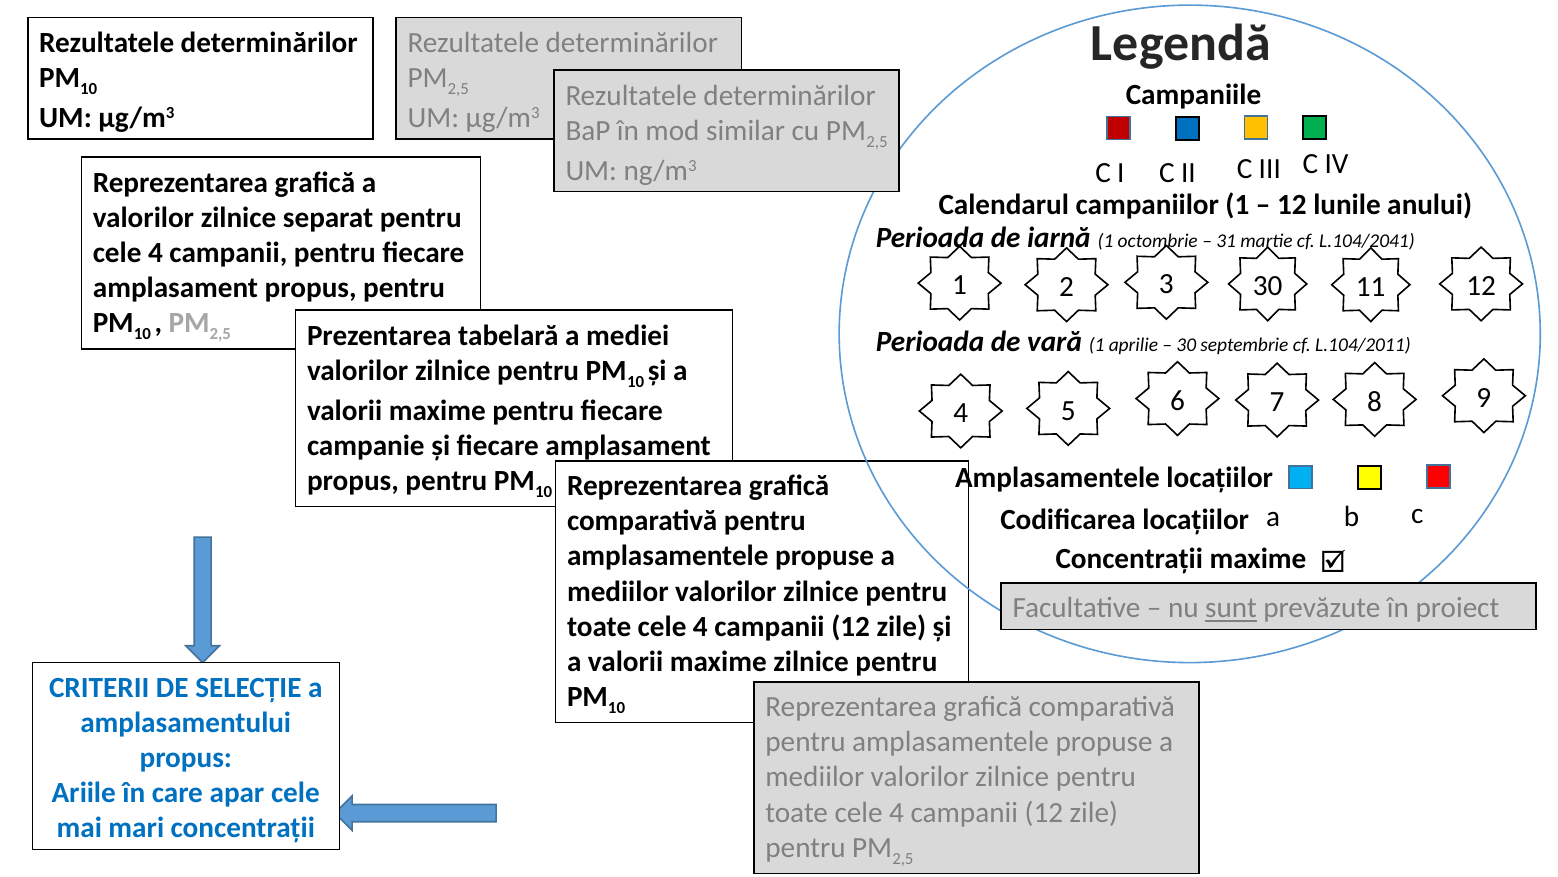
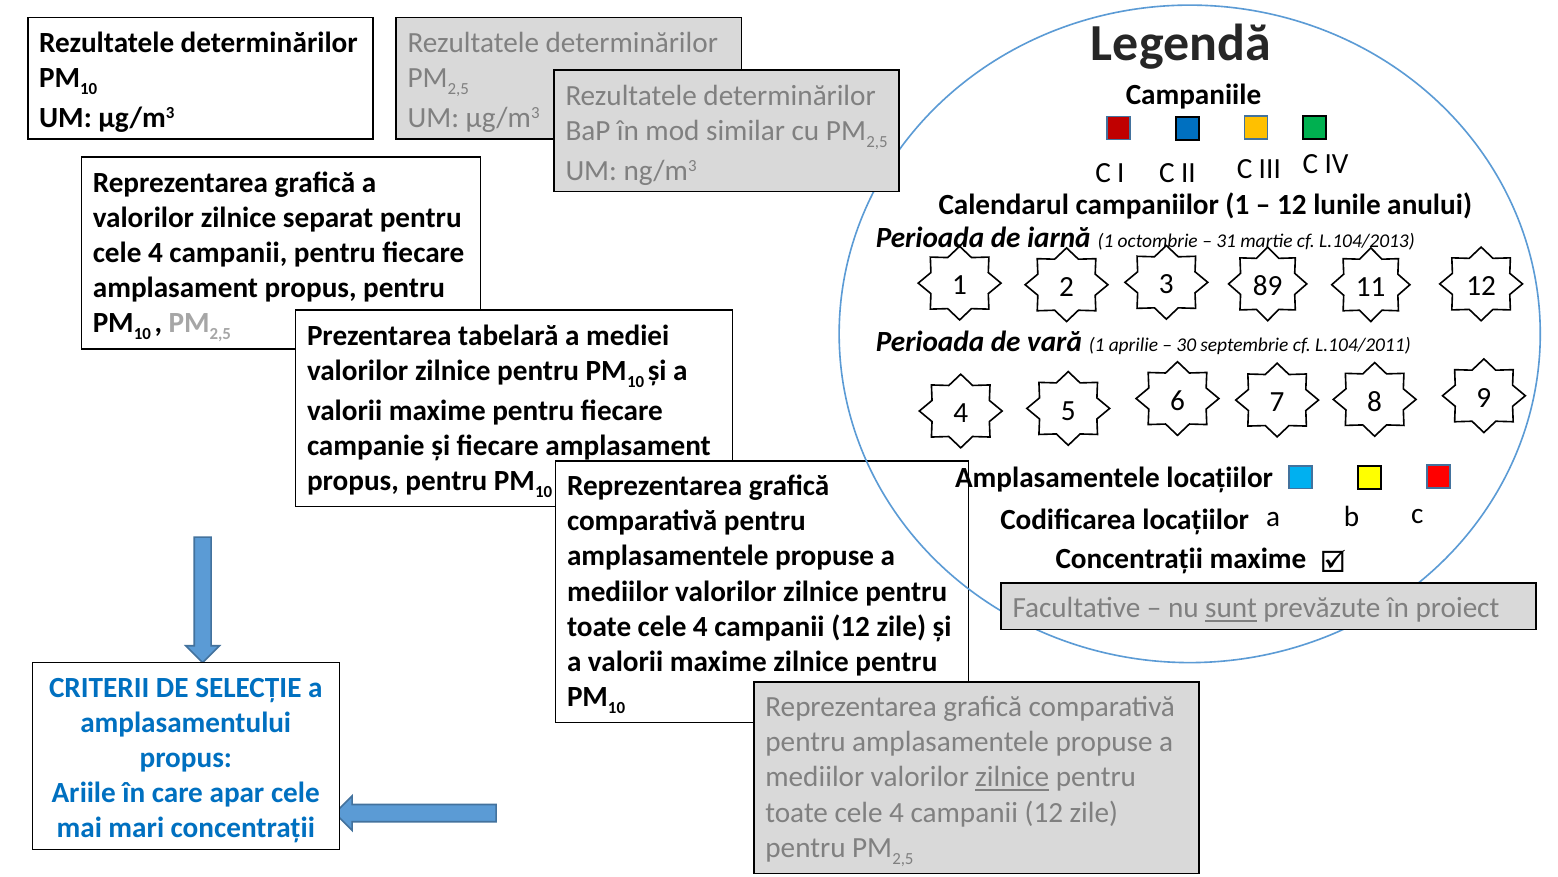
L.104/2041: L.104/2041 -> L.104/2013 (1367, 241)
3 30: 30 -> 89 (1268, 286)
zilnice underline: none -> present (1012, 777)
